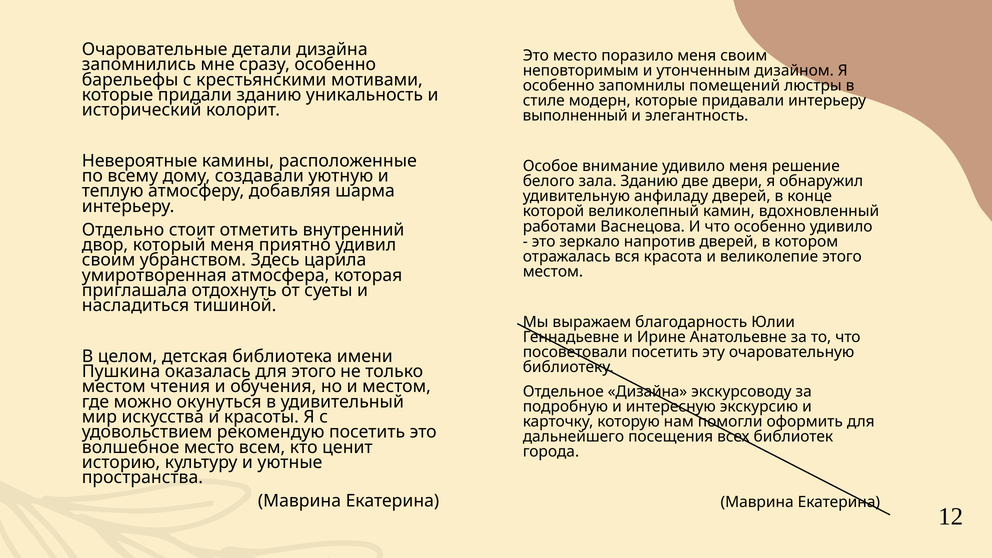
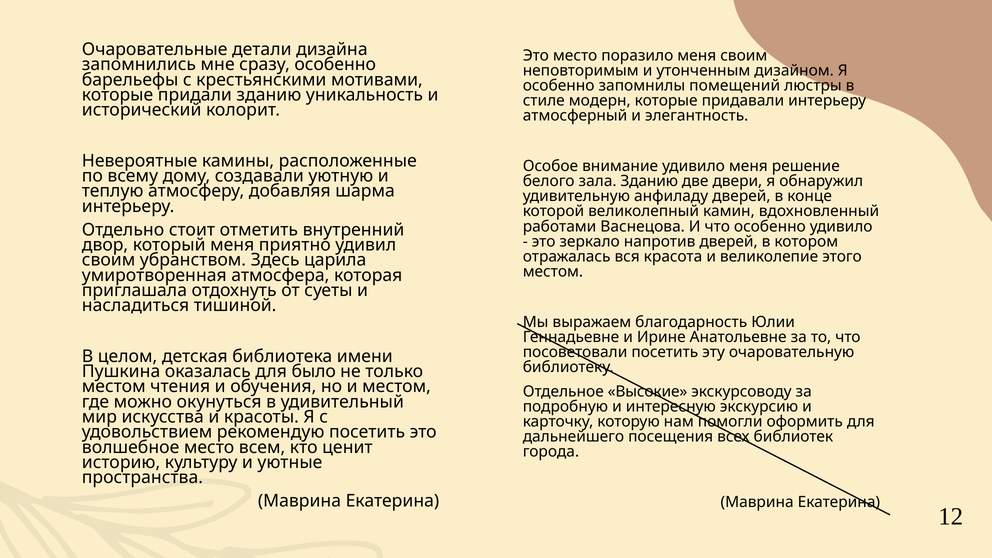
выполненный: выполненный -> атмосферный (575, 116)
для этого: этого -> было (314, 371)
Отдельное Дизайна: Дизайна -> Высокие (647, 391)
